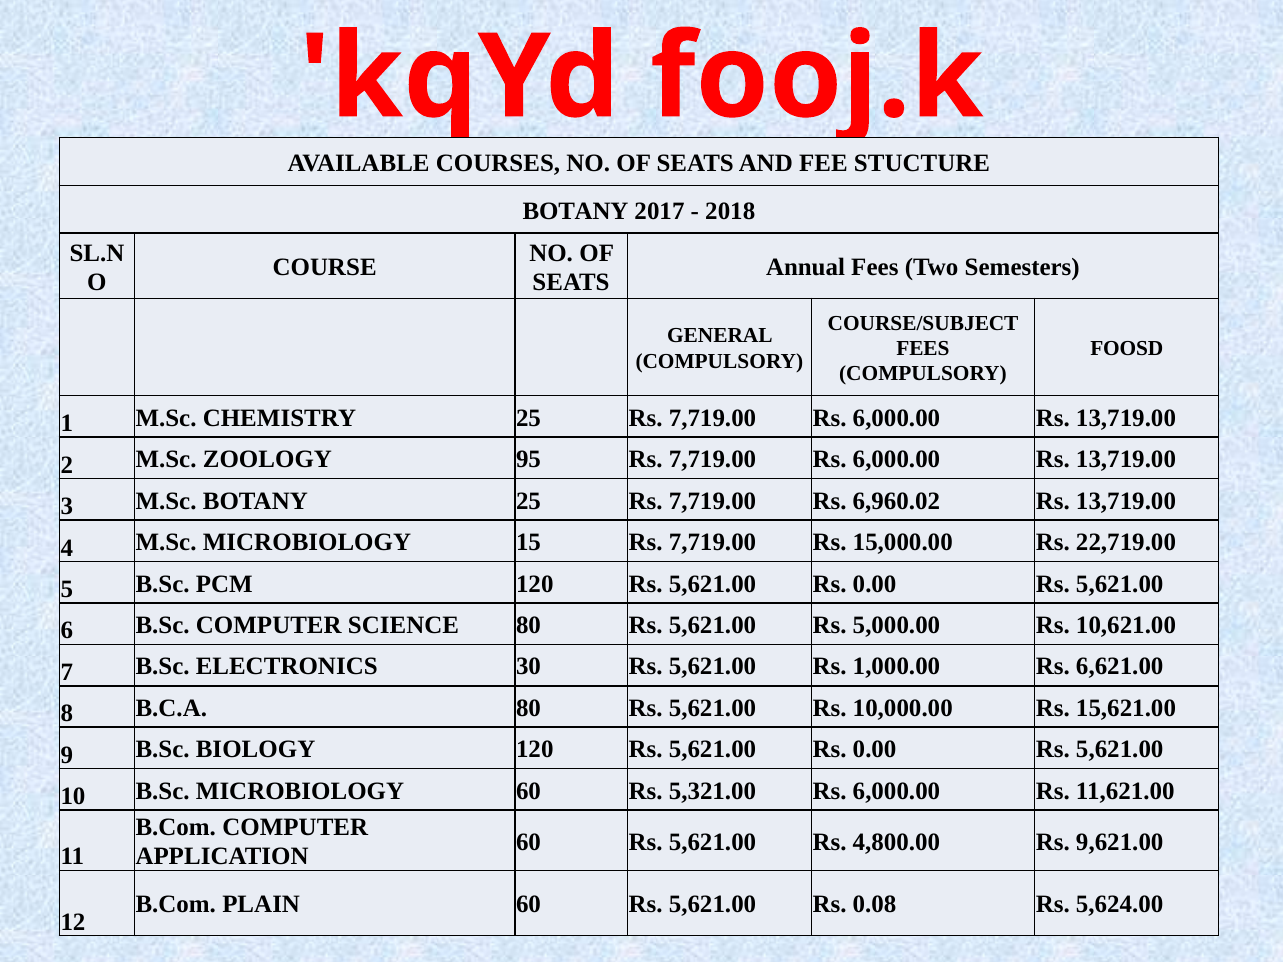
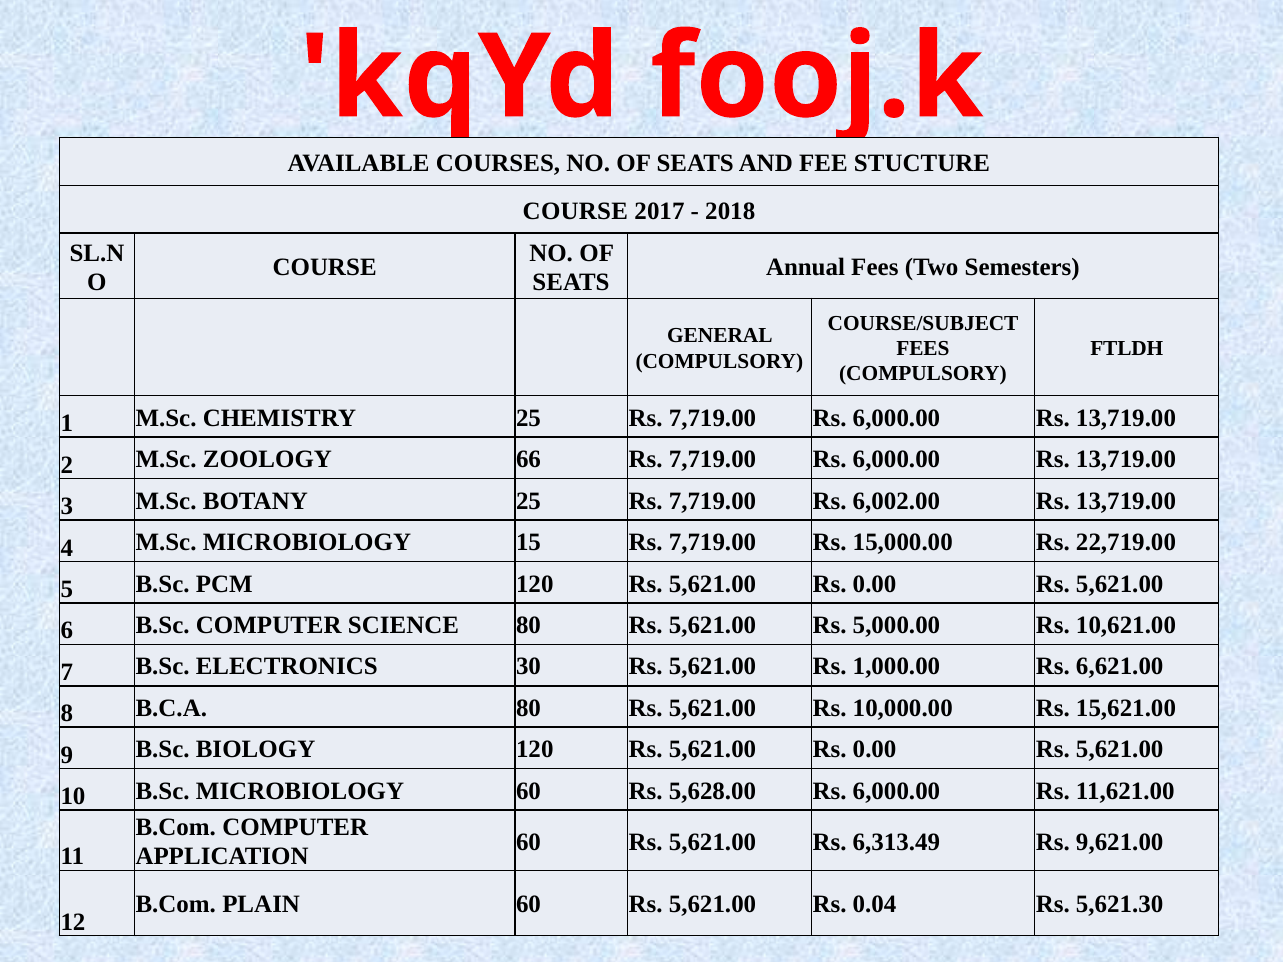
BOTANY: BOTANY -> COURSE (575, 211)
FOOSD: FOOSD -> FTLDH (1127, 349)
95: 95 -> 66 (528, 460)
6,960.02: 6,960.02 -> 6,002.00 (896, 501)
5,321.00: 5,321.00 -> 5,628.00 (712, 791)
4,800.00: 4,800.00 -> 6,313.49 (896, 842)
0.08: 0.08 -> 0.04 (875, 905)
5,624.00: 5,624.00 -> 5,621.30 (1120, 905)
